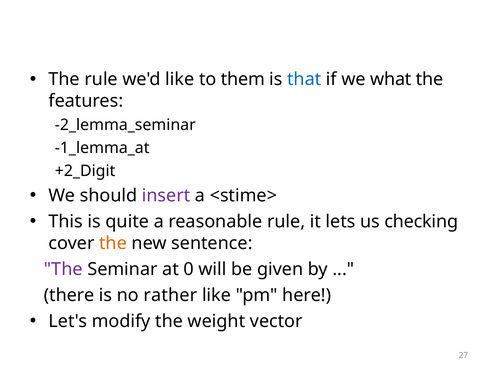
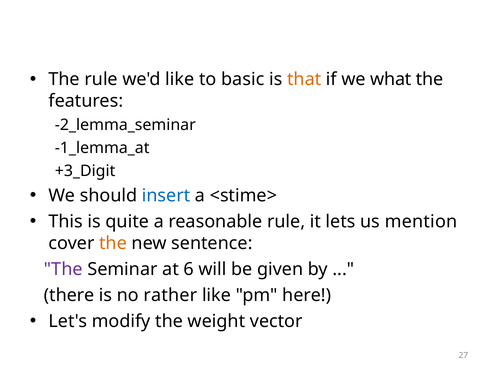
them: them -> basic (243, 80)
that colour: blue -> orange (304, 80)
+2_Digit: +2_Digit -> +3_Digit (85, 171)
insert colour: purple -> blue (166, 196)
checking: checking -> mention (421, 222)
0: 0 -> 6 (189, 270)
